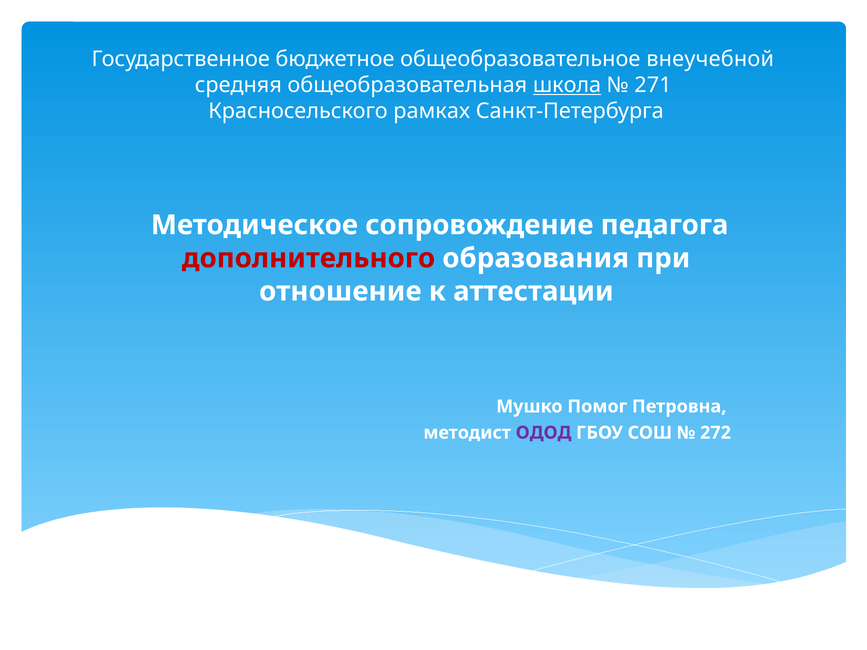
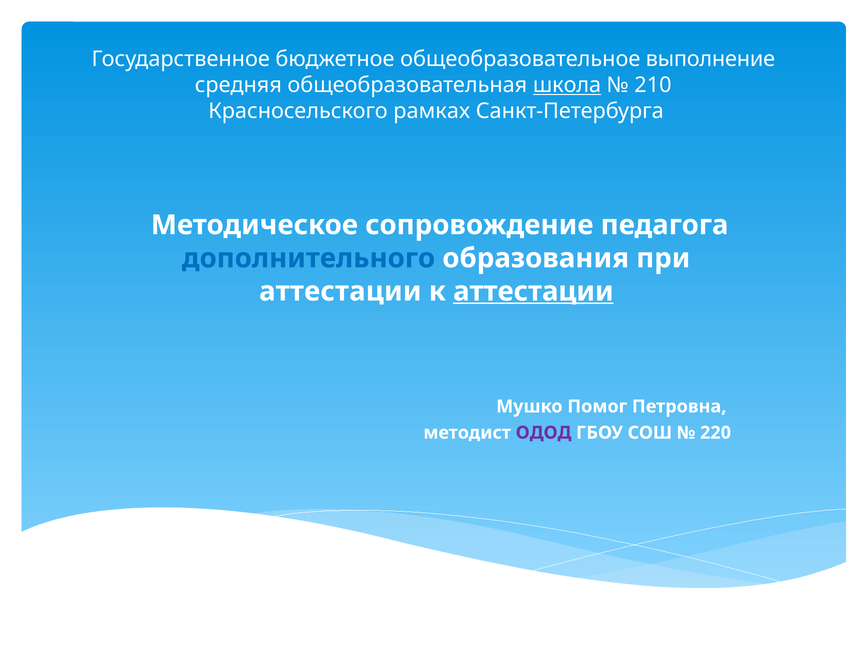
внеучебной: внеучебной -> выполнение (710, 59)
271: 271 -> 210 (653, 85)
дополнительного colour: red -> blue (309, 258)
отношение: отношение -> аттестации (340, 292)
аттестации underline: none -> present (533, 292)
272: 272 -> 220 (716, 433)
